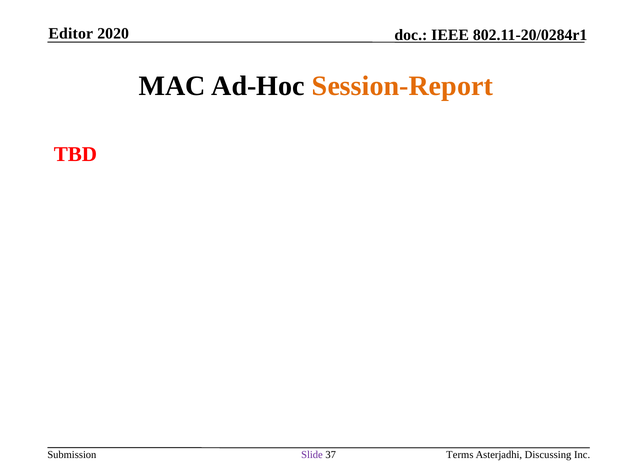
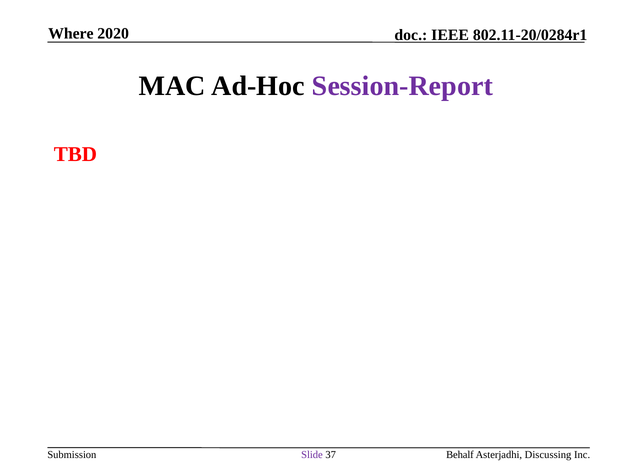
Editor: Editor -> Where (71, 34)
Session-Report colour: orange -> purple (402, 86)
Terms: Terms -> Behalf (460, 455)
